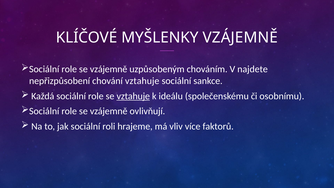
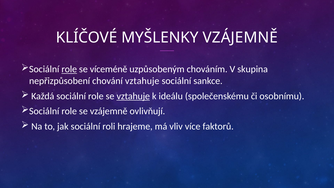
role underline: none -> present (69, 69)
vzájemně: vzájemně -> víceméně (109, 69)
najdete: najdete -> skupina (253, 69)
